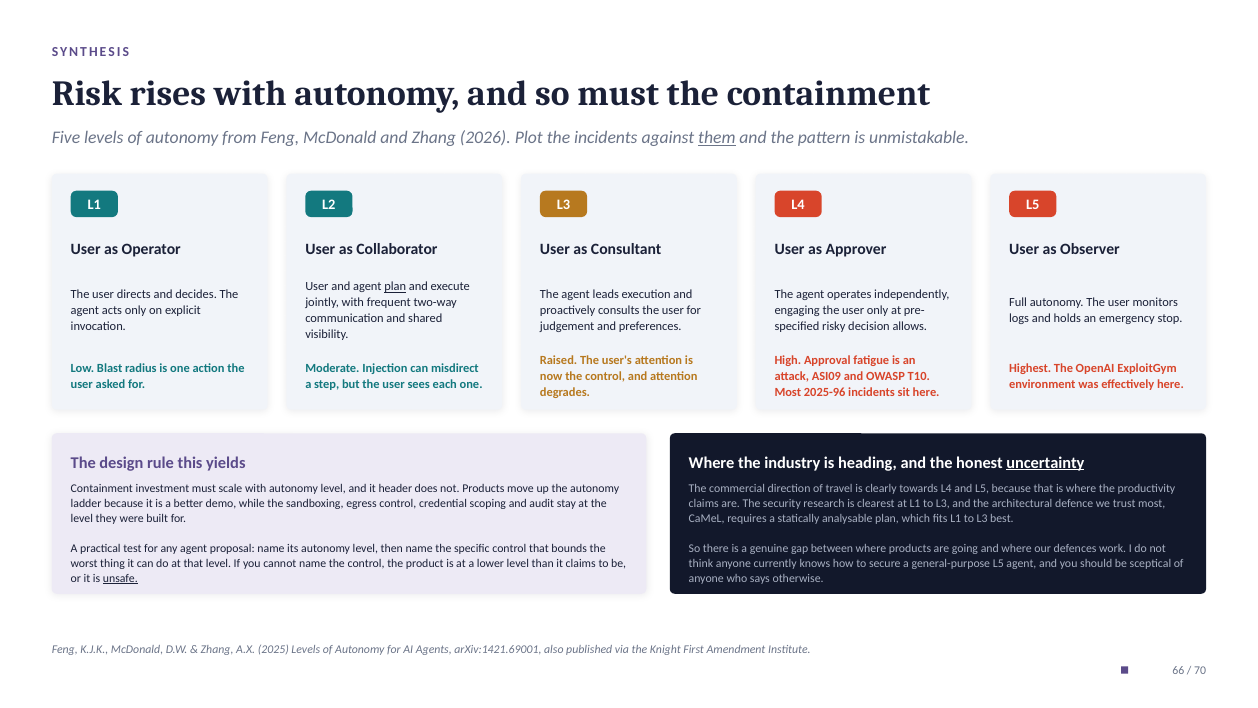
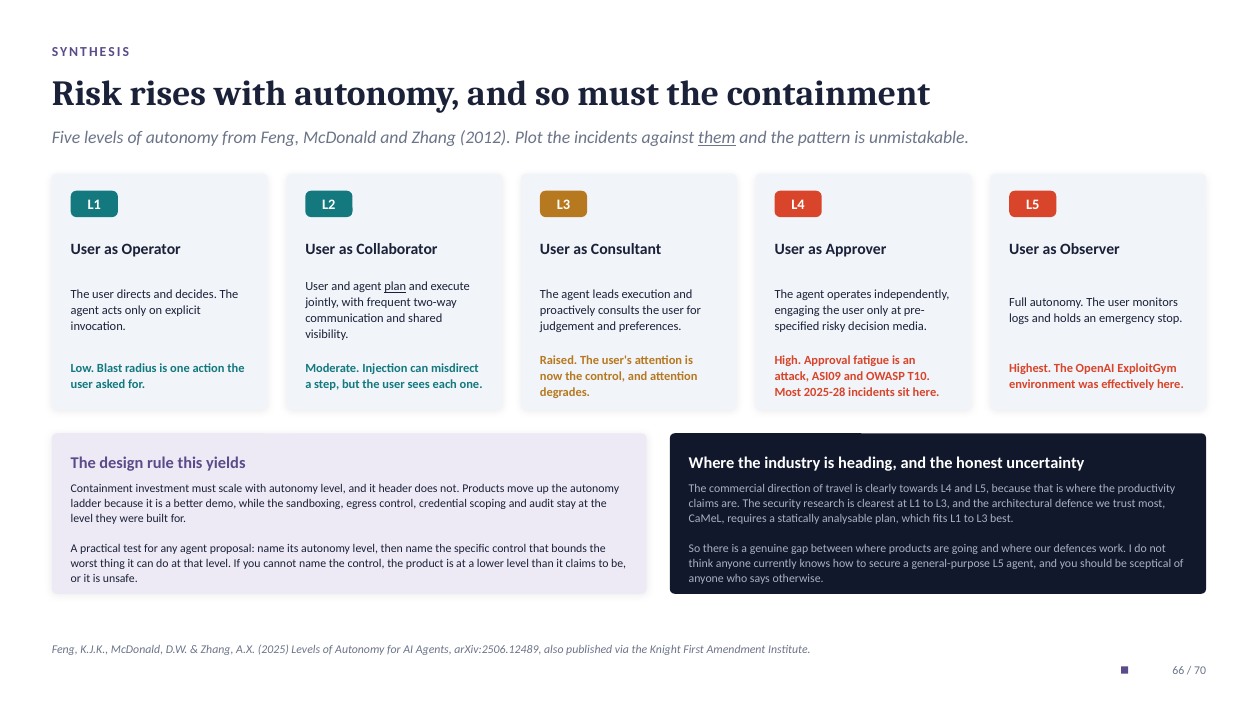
2026: 2026 -> 2012 (485, 138)
allows: allows -> media (910, 326)
2025-96: 2025-96 -> 2025-28 (825, 392)
uncertainty underline: present -> none (1045, 463)
unsafe underline: present -> none (120, 578)
arXiv:1421.69001: arXiv:1421.69001 -> arXiv:2506.12489 (498, 649)
